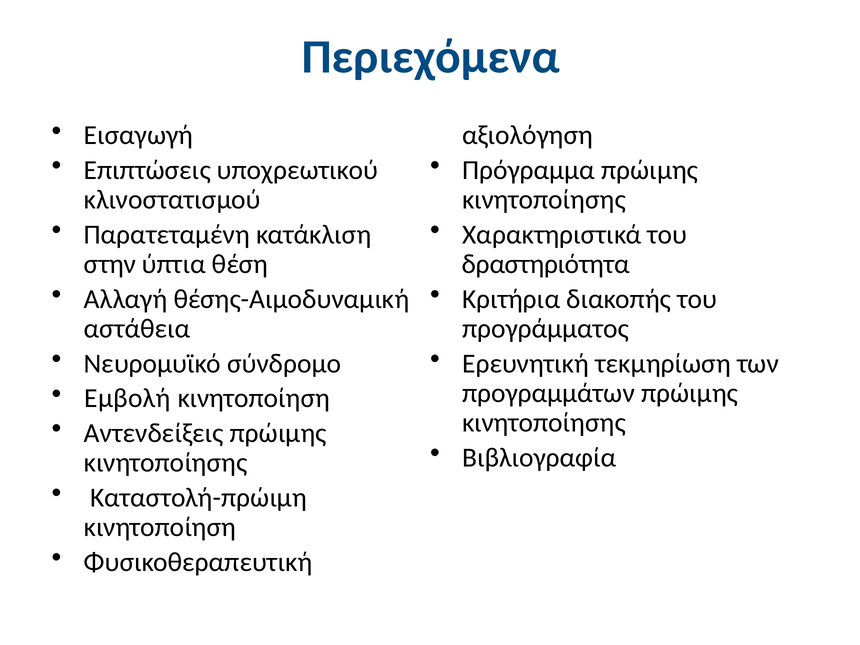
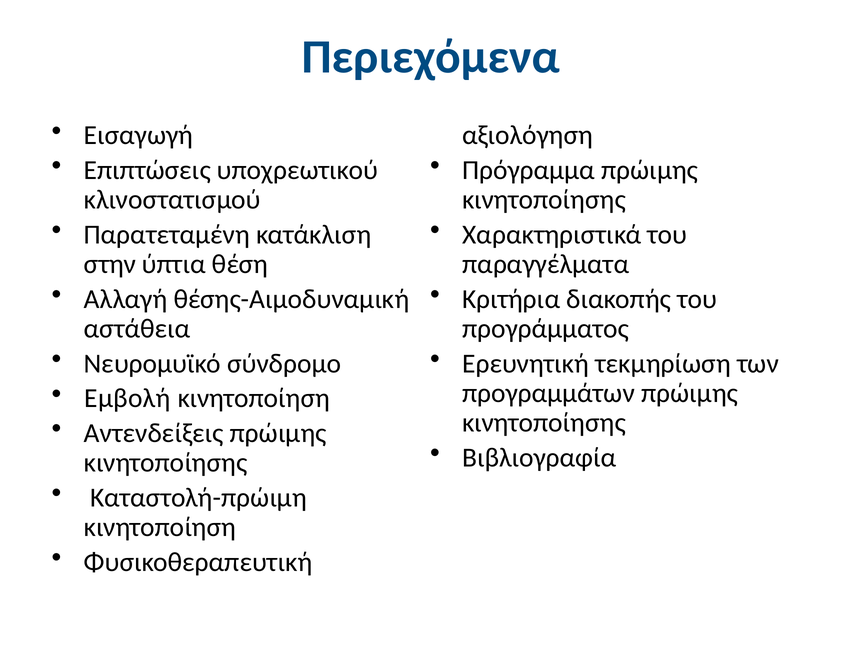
δραστηριότητα: δραστηριότητα -> παραγγέλματα (546, 264)
